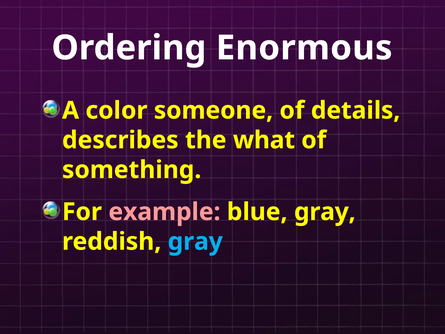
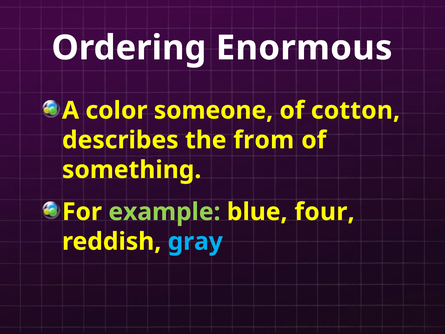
details: details -> cotton (355, 110)
what: what -> from (264, 140)
example colour: pink -> light green (164, 212)
blue gray: gray -> four (325, 212)
